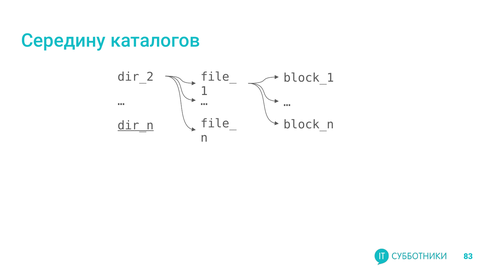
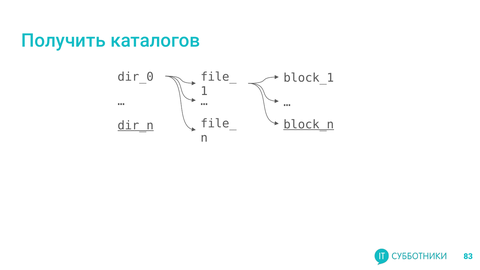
Середину: Середину -> Получить (63, 41)
dir_2: dir_2 -> dir_0 (136, 77)
block_n underline: none -> present (309, 125)
